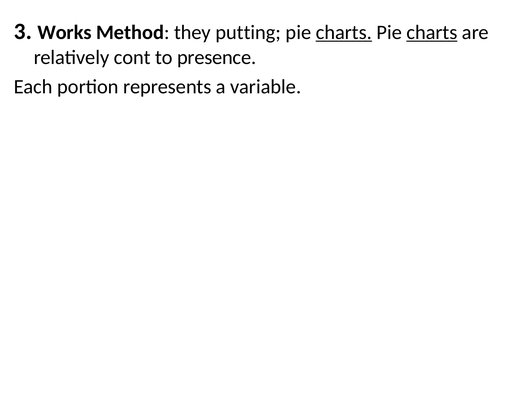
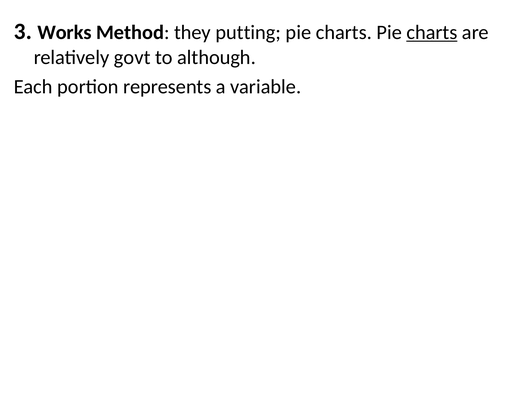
charts underline: present -> none (344, 32)
cont: cont -> govt (132, 57)
presence: presence -> although (217, 57)
